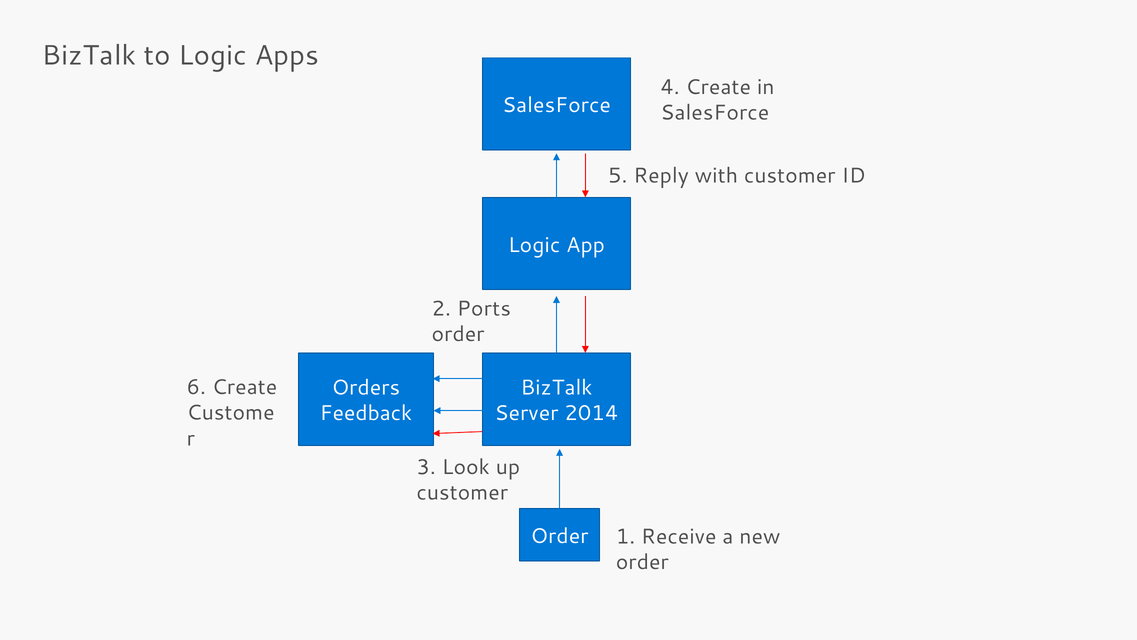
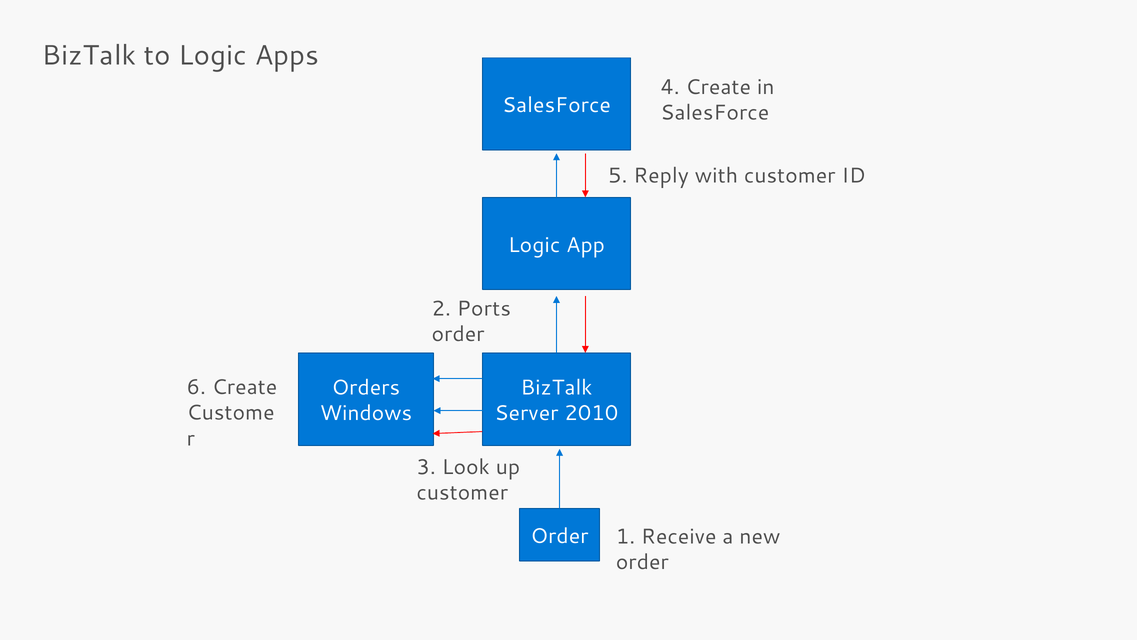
Feedback: Feedback -> Windows (366, 413)
2014: 2014 -> 2010 (591, 413)
